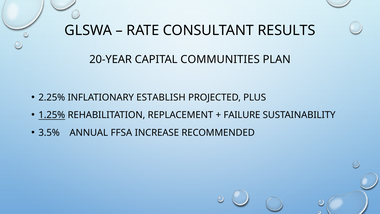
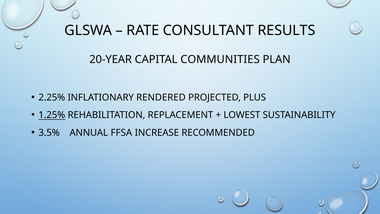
ESTABLISH: ESTABLISH -> RENDERED (161, 97)
FAILURE: FAILURE -> LOWEST (242, 115)
